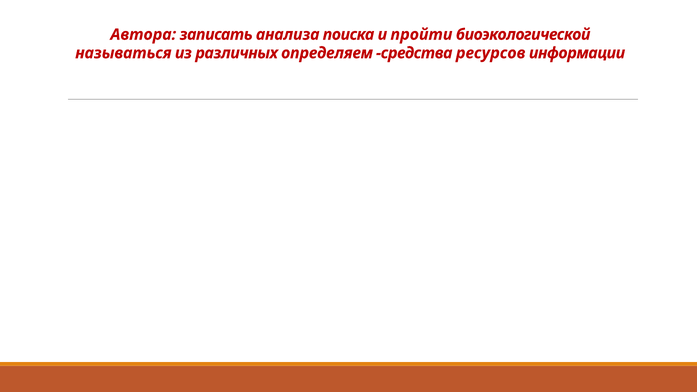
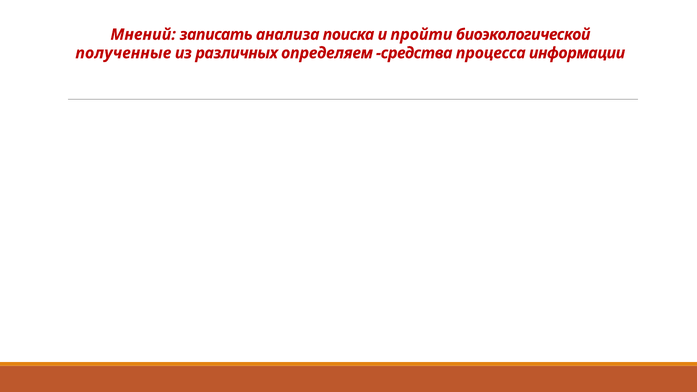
Автора: Автора -> Мнений (143, 35)
называться: называться -> полученные (123, 53)
ресурсов: ресурсов -> процесса (491, 53)
